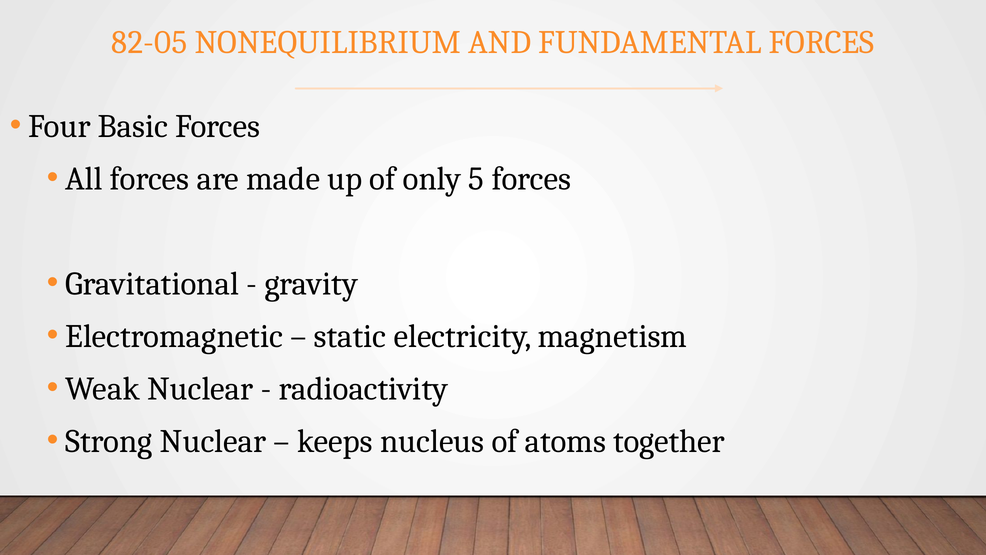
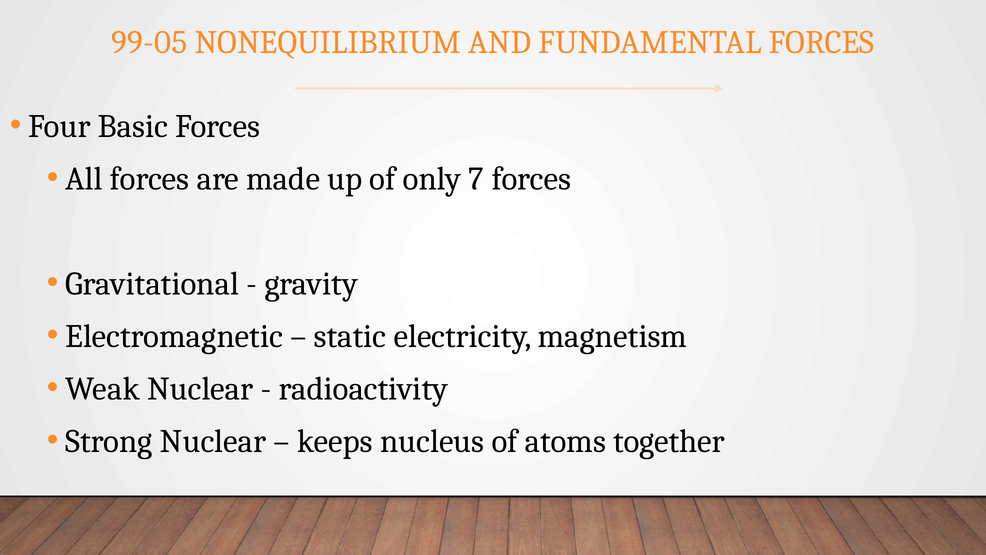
82-05: 82-05 -> 99-05 (149, 42)
5: 5 -> 7 (476, 179)
